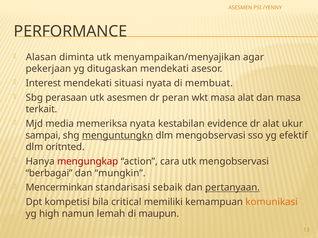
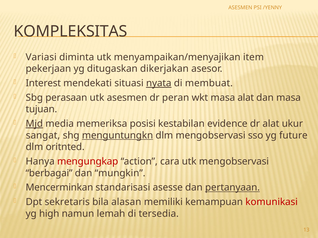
PERFORMANCE: PERFORMANCE -> KOMPLEKSITAS (71, 32)
Alasan: Alasan -> Variasi (41, 57)
agar: agar -> item (253, 57)
ditugaskan mendekati: mendekati -> dikerjakan (164, 69)
nyata underline: none -> present (159, 83)
terkait: terkait -> tujuan (41, 109)
Mjd underline: none -> present (34, 124)
memeriksa nyata: nyata -> posisi (143, 124)
sampai: sampai -> sangat (43, 136)
efektif: efektif -> future (293, 136)
sebaik: sebaik -> asesse (168, 188)
kompetisi: kompetisi -> sekretaris (67, 202)
critical: critical -> alasan (126, 202)
komunikasi colour: orange -> red (272, 202)
maupun: maupun -> tersedia (159, 214)
